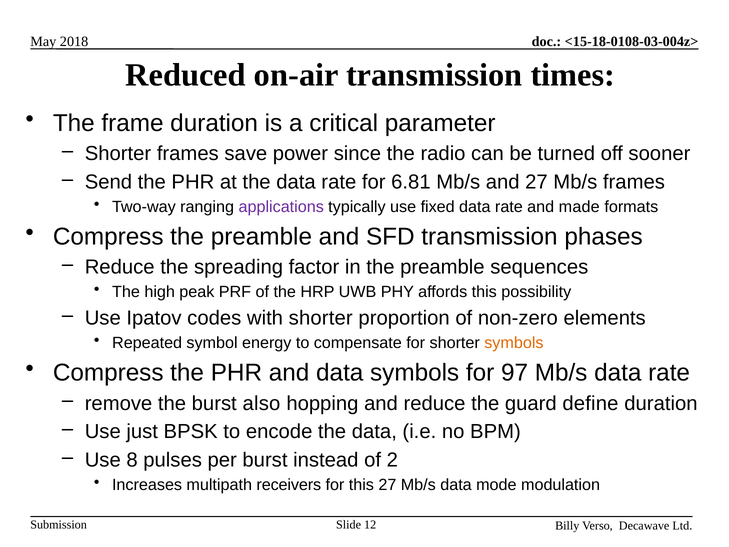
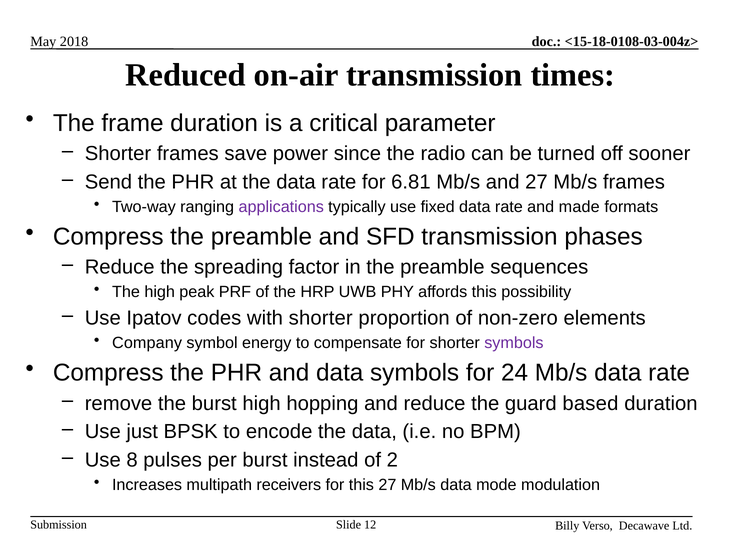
Repeated: Repeated -> Company (147, 343)
symbols colour: orange -> purple (514, 343)
97: 97 -> 24 (515, 373)
burst also: also -> high (262, 403)
define: define -> based (590, 403)
